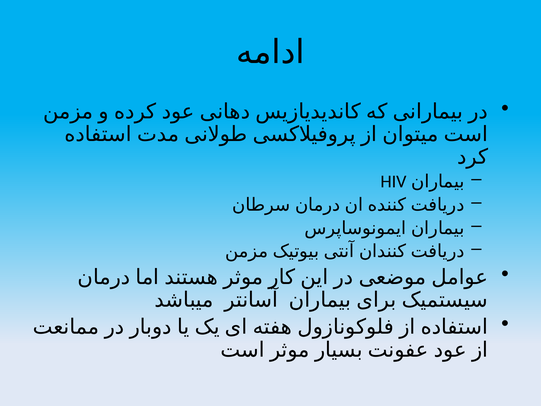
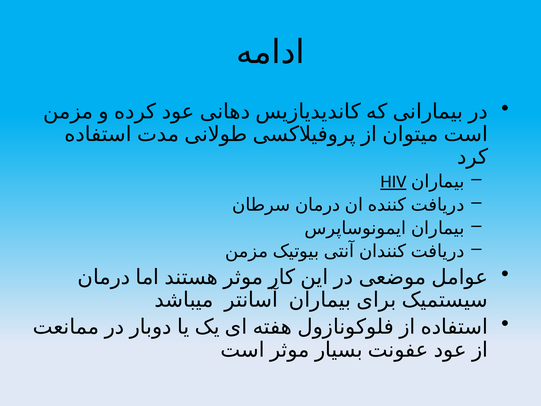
HIV underline: none -> present (393, 181)
